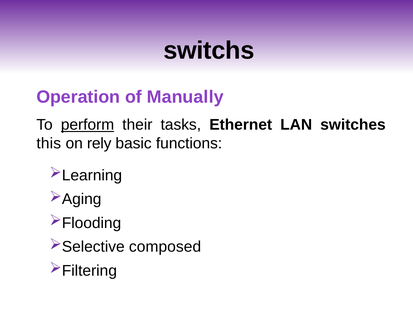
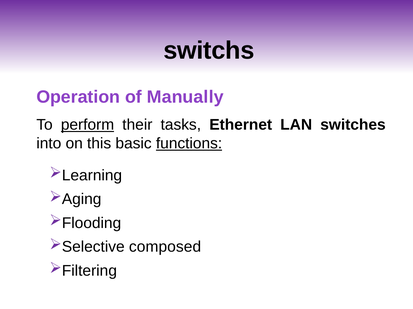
this: this -> into (49, 144)
rely: rely -> this (99, 144)
functions underline: none -> present (189, 144)
